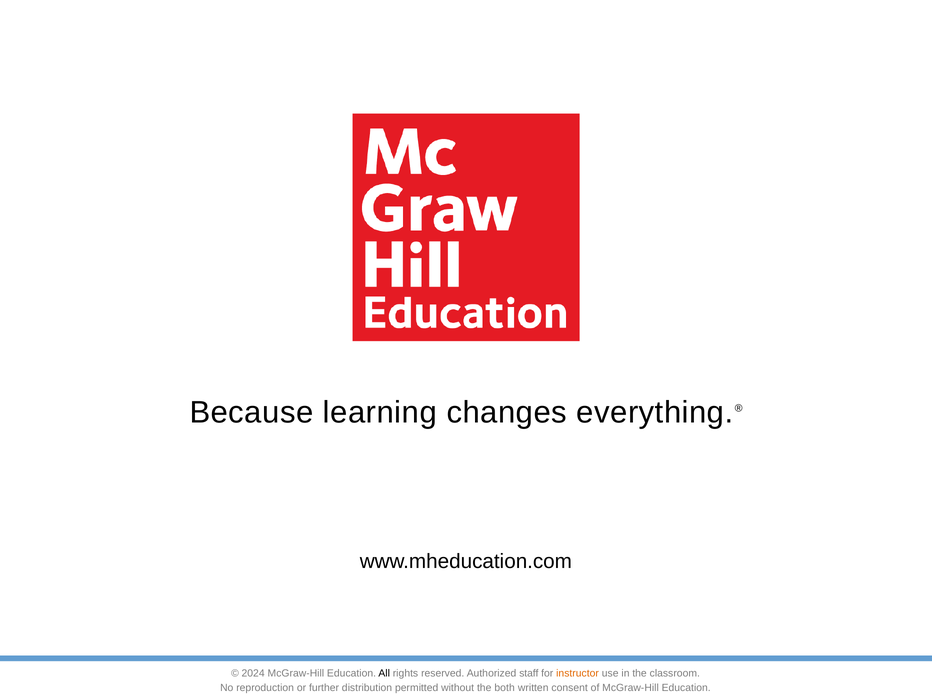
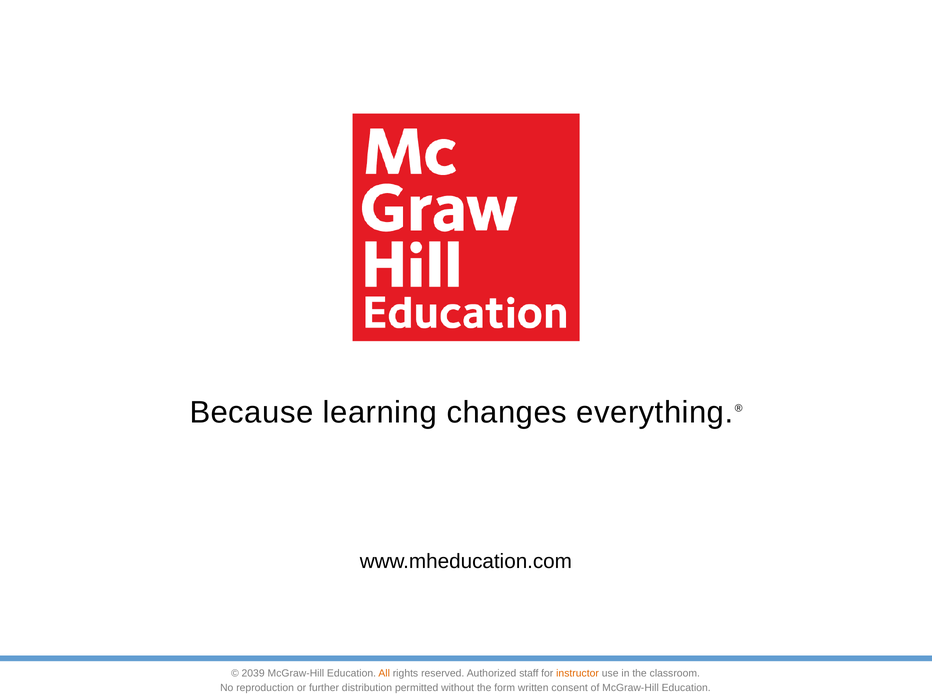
2024: 2024 -> 2039 (253, 674)
All colour: black -> orange (384, 674)
both: both -> form (505, 688)
